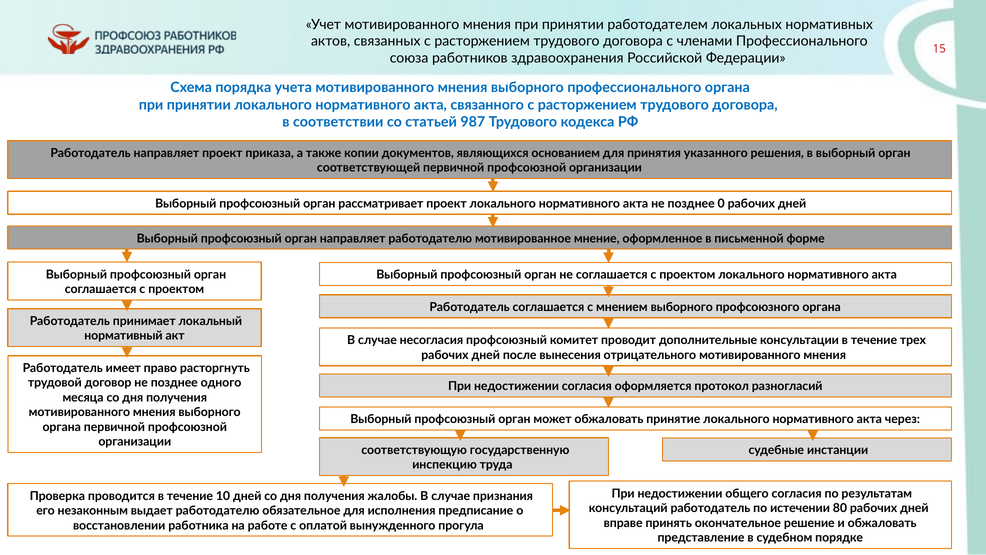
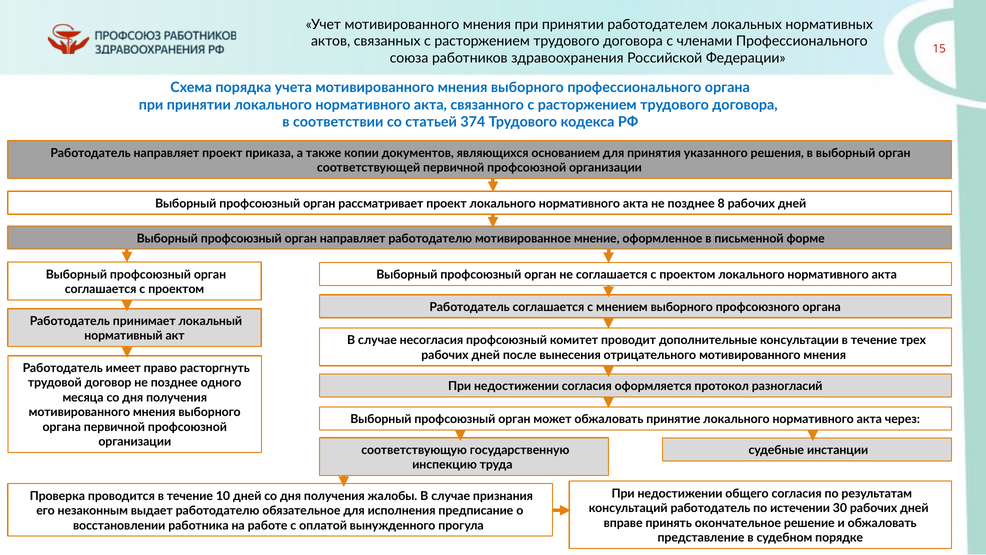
987: 987 -> 374 (473, 122)
0: 0 -> 8 (721, 203)
80: 80 -> 30 (840, 508)
